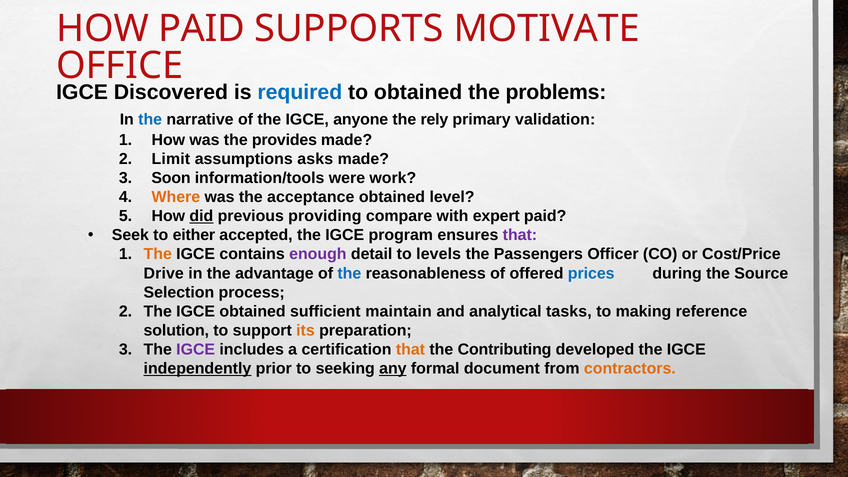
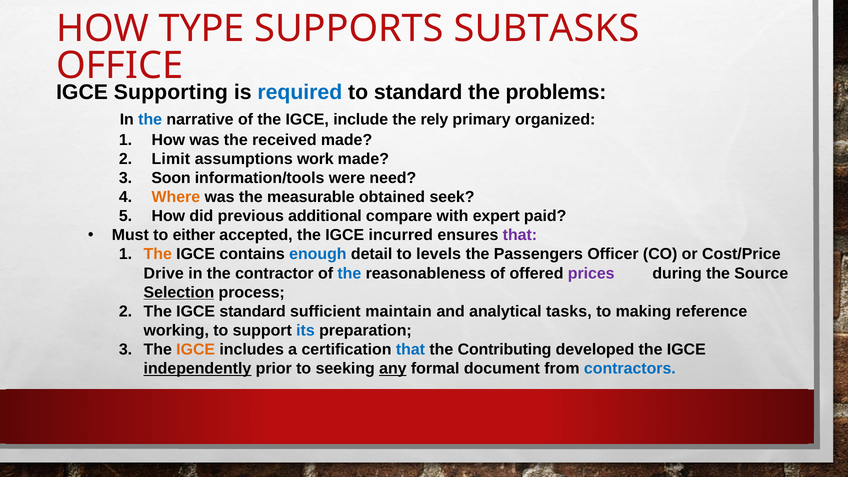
HOW PAID: PAID -> TYPE (202, 29)
MOTIVATE: MOTIVATE -> SUBTASKS (547, 29)
Discovered: Discovered -> Supporting (171, 92)
to obtained: obtained -> standard (418, 92)
anyone: anyone -> include (361, 120)
validation: validation -> organized (555, 120)
provides: provides -> received (284, 140)
asks: asks -> work (315, 159)
work: work -> need (393, 178)
acceptance: acceptance -> measurable (311, 197)
level: level -> seek (452, 197)
did underline: present -> none (201, 216)
providing: providing -> additional (325, 216)
Seek: Seek -> Must (130, 235)
program: program -> incurred (401, 235)
enough colour: purple -> blue (318, 254)
advantage: advantage -> contractor (274, 273)
prices colour: blue -> purple (591, 273)
Selection underline: none -> present (179, 292)
IGCE obtained: obtained -> standard (253, 311)
solution: solution -> working (176, 331)
its colour: orange -> blue (305, 331)
IGCE colour: purple -> orange (196, 350)
that colour: orange -> blue (410, 350)
contractors colour: orange -> blue (630, 369)
